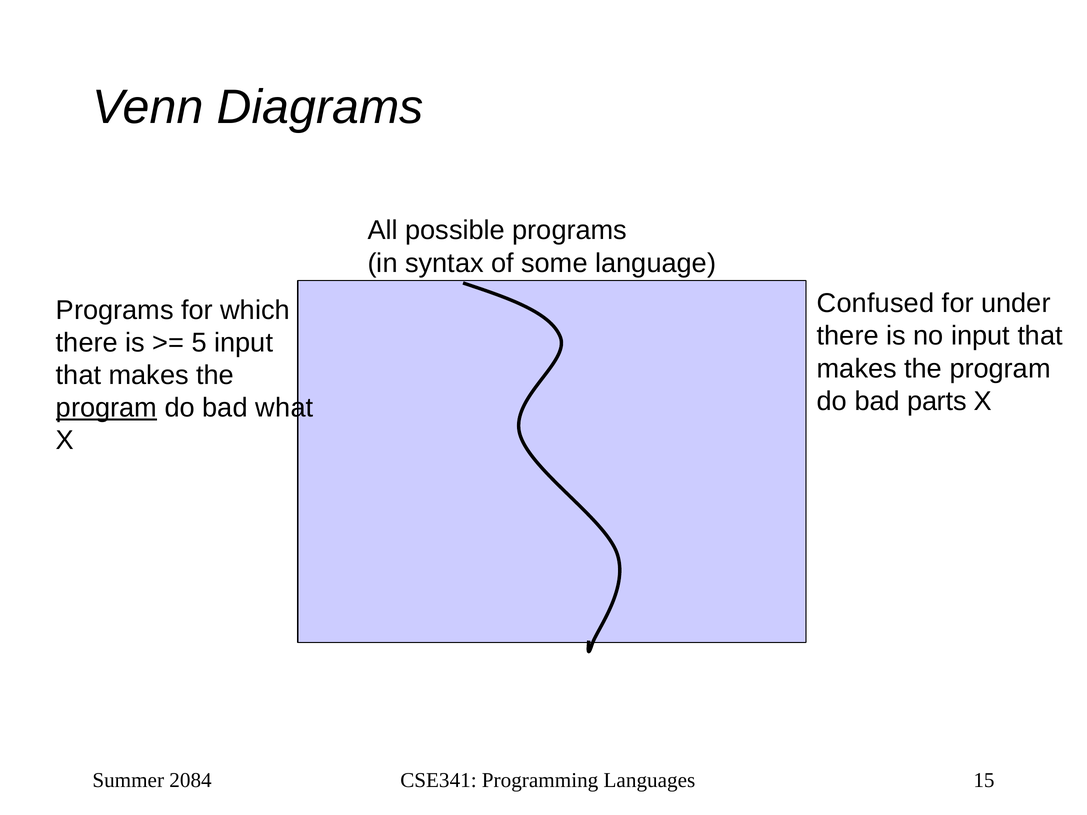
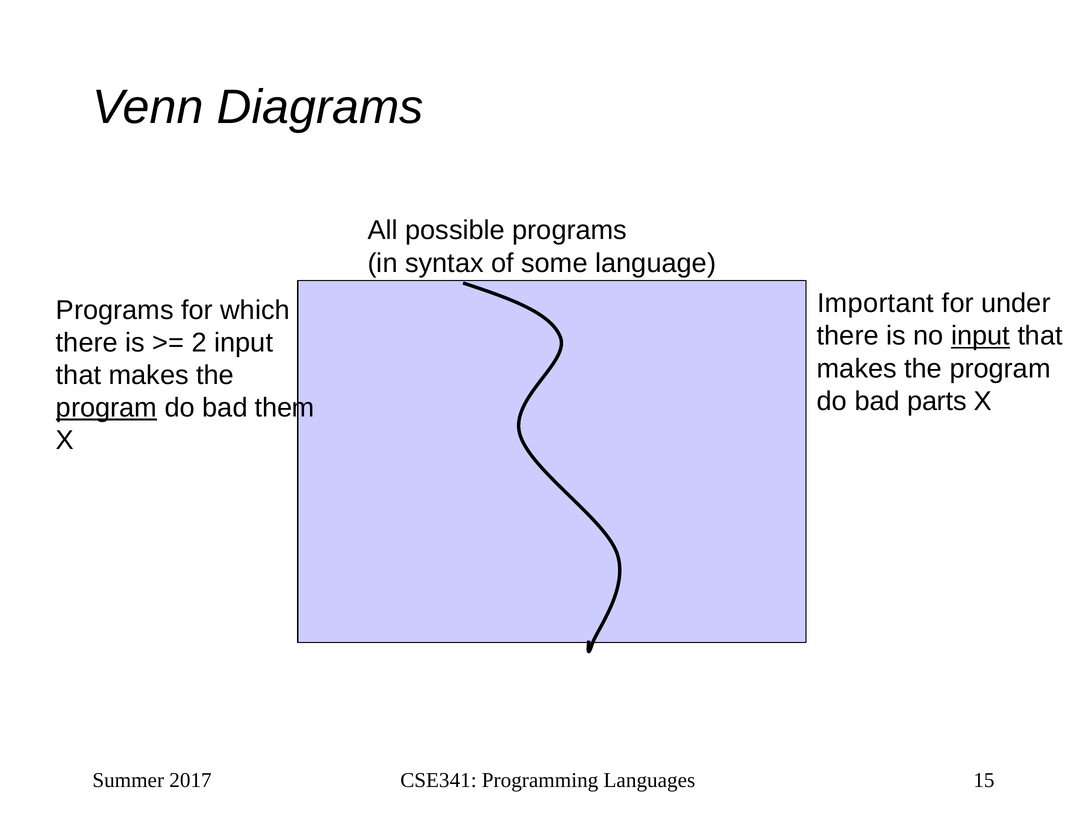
Confused: Confused -> Important (876, 303)
input underline: none -> present (980, 336)
5: 5 -> 2 (199, 343)
what: what -> them (285, 408)
2084: 2084 -> 2017 (190, 780)
